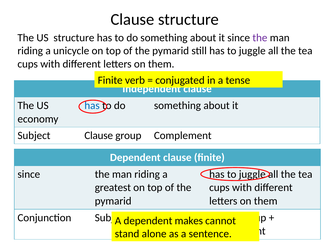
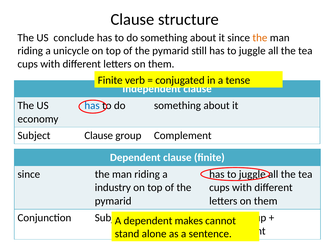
US structure: structure -> conclude (74, 38)
the colour: purple -> orange (260, 38)
greatest: greatest -> industry (113, 187)
